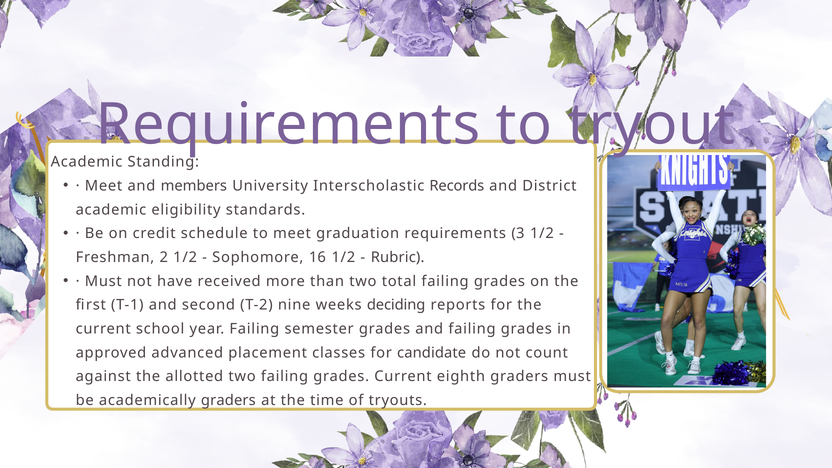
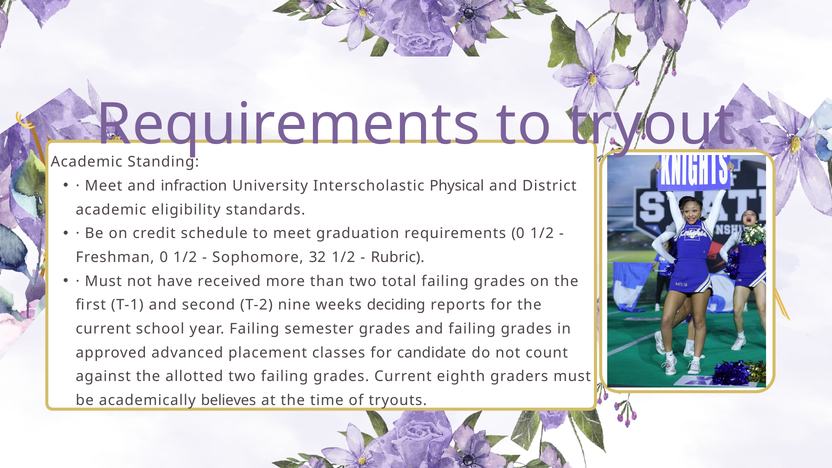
members: members -> infraction (194, 186)
Records: Records -> Physical (457, 186)
requirements 3: 3 -> 0 (518, 234)
Freshman 2: 2 -> 0 (164, 257)
16: 16 -> 32 (317, 257)
academically graders: graders -> believes (229, 400)
